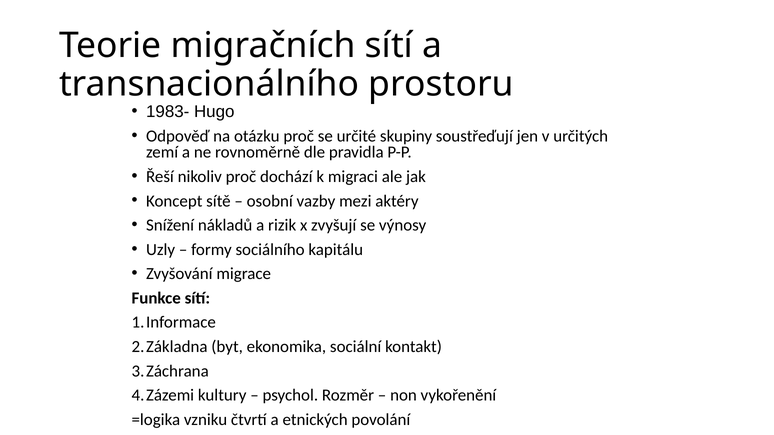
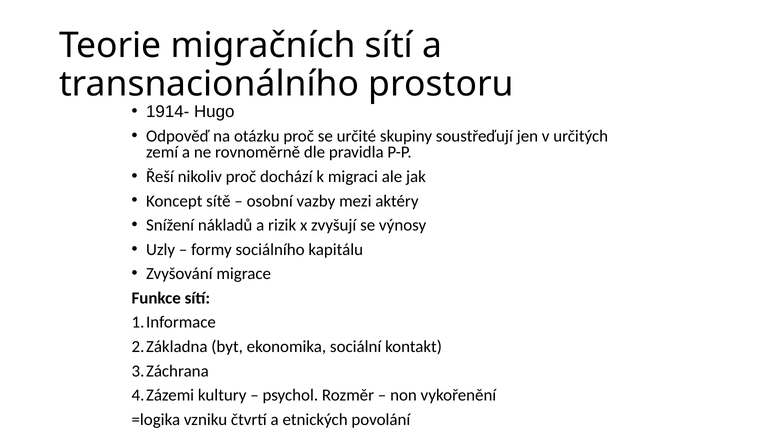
1983-: 1983- -> 1914- (168, 112)
